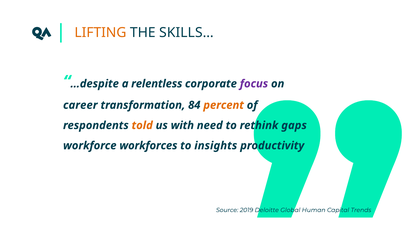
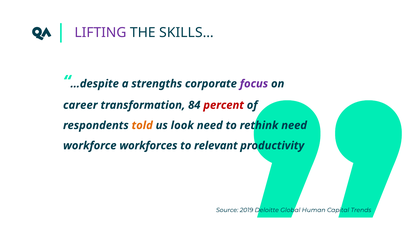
LIFTING colour: orange -> purple (100, 33)
relentless: relentless -> strengths (157, 84)
percent colour: orange -> red (224, 105)
with: with -> look (182, 125)
rethink gaps: gaps -> need (294, 125)
insights: insights -> relevant (216, 146)
